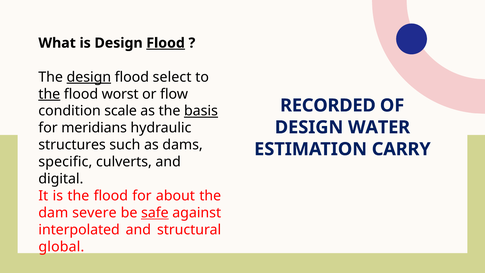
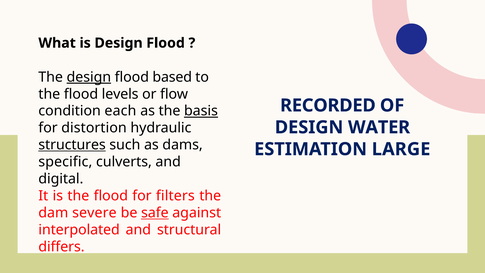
Flood underline: present -> none (166, 43)
select: select -> based (172, 77)
the underline: present -> none (49, 94)
worst: worst -> levels (120, 94)
scale: scale -> each (120, 111)
meridians: meridians -> distortion (94, 128)
structures underline: none -> present (72, 145)
CARRY: CARRY -> LARGE (401, 149)
about: about -> filters (175, 196)
global: global -> differs (61, 247)
